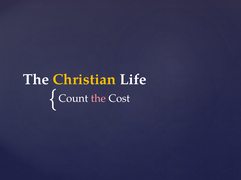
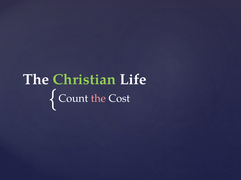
Christian colour: yellow -> light green (84, 80)
